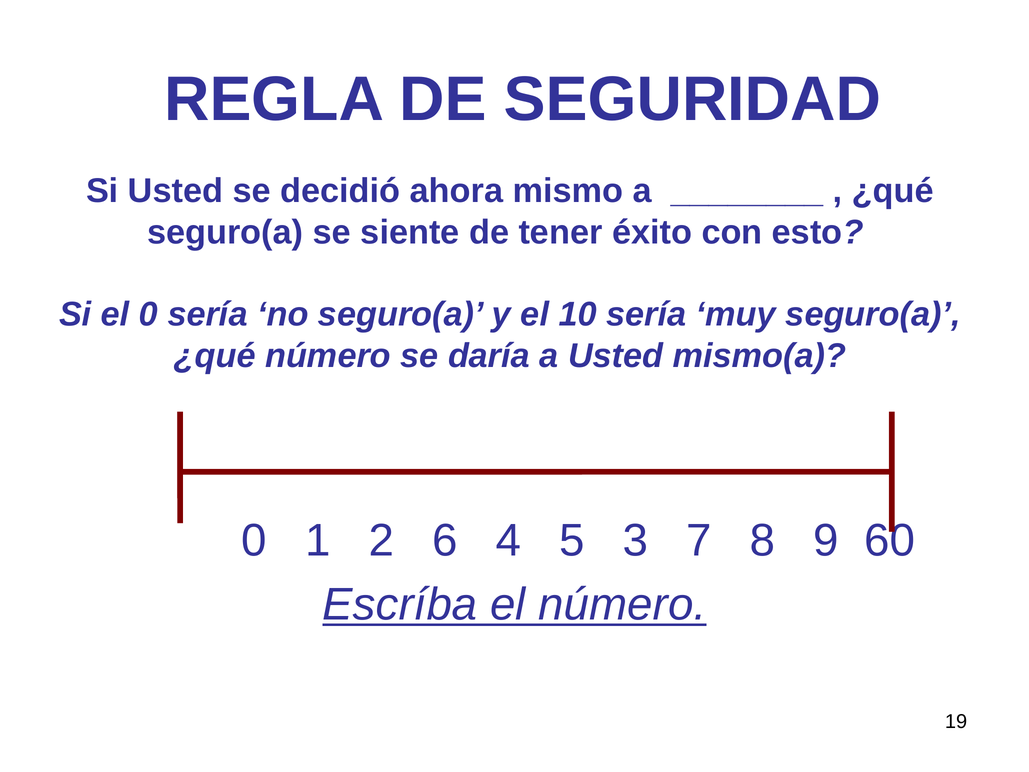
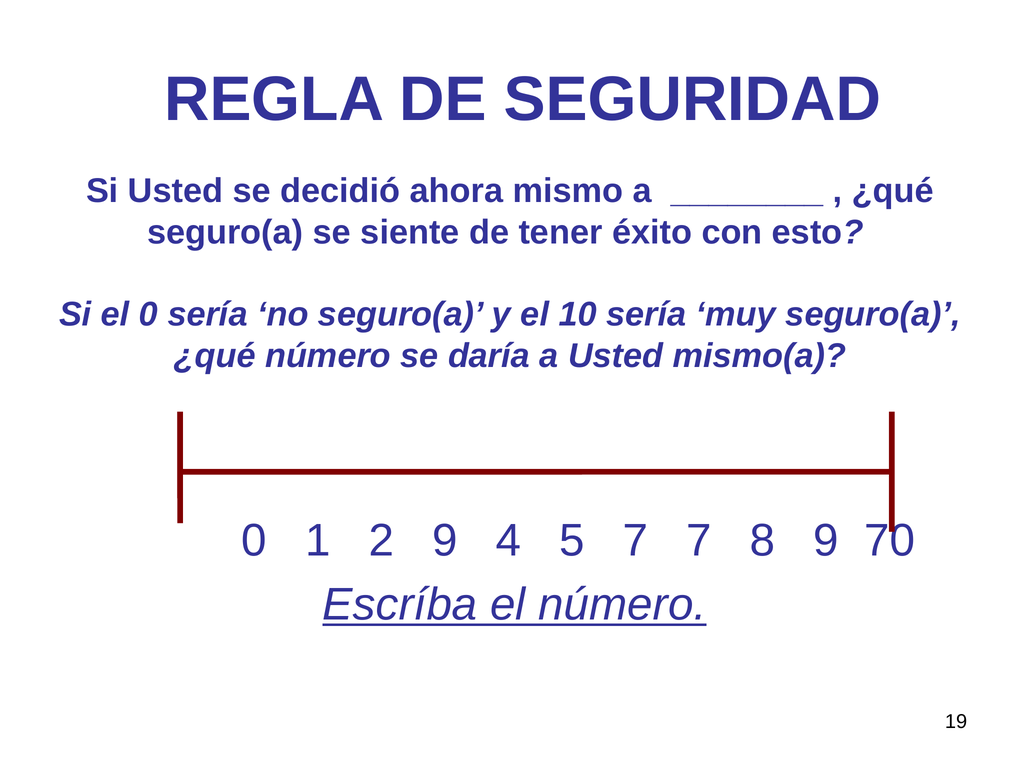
2 6: 6 -> 9 (445, 541)
5 3: 3 -> 7 (635, 541)
60: 60 -> 70 (890, 541)
